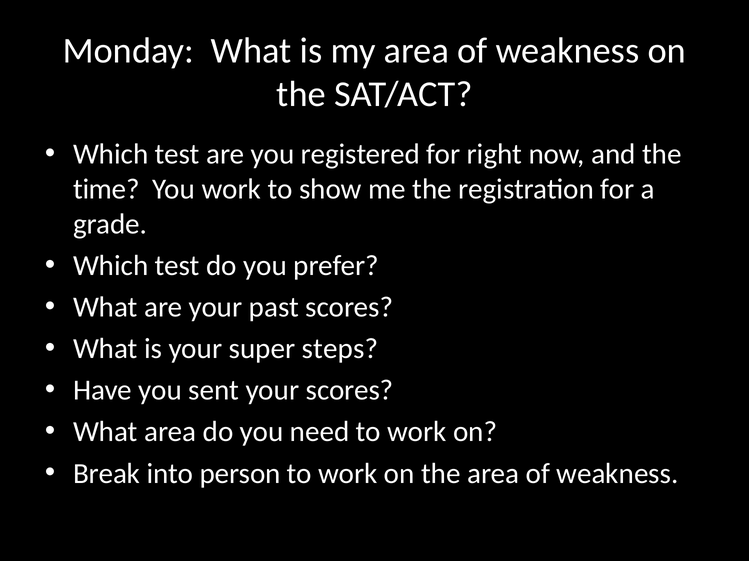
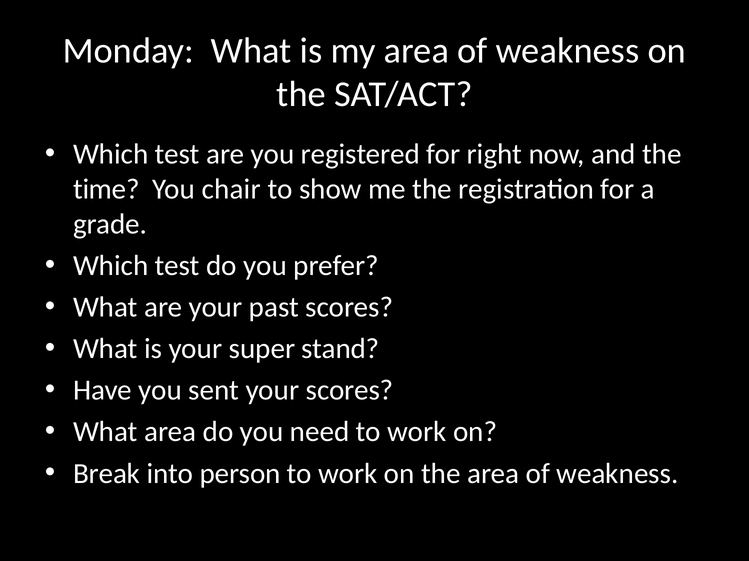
You work: work -> chair (231, 189)
steps: steps -> stand (340, 349)
